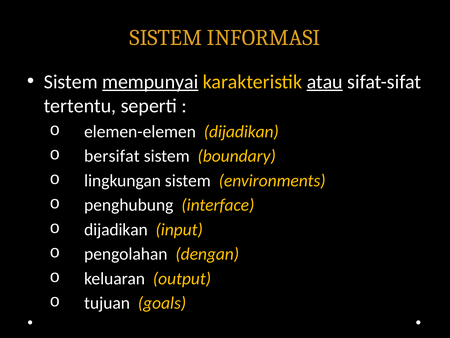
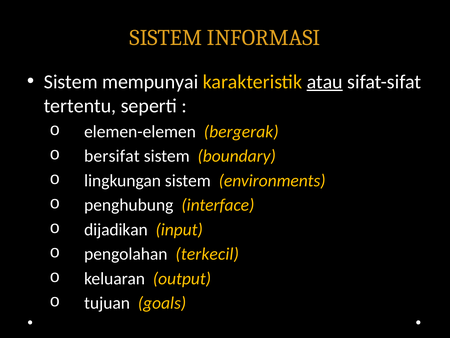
mempunyai underline: present -> none (150, 82)
elemen-elemen dijadikan: dijadikan -> bergerak (241, 131)
dengan: dengan -> terkecil (207, 254)
